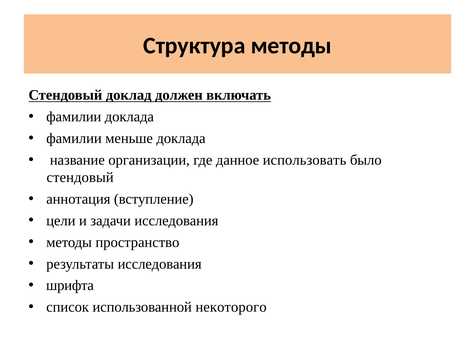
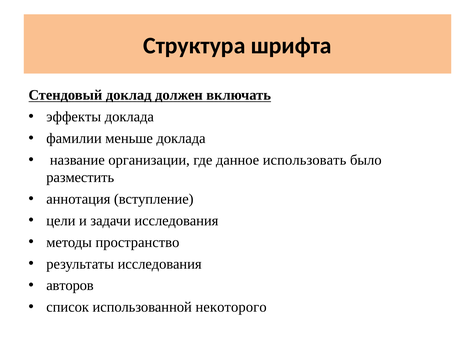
Структура методы: методы -> шрифта (291, 46)
фамилии: фамилии -> эффекты (74, 117)
стендовый: стендовый -> разместить (80, 178)
шрифта: шрифта -> авторов (70, 286)
